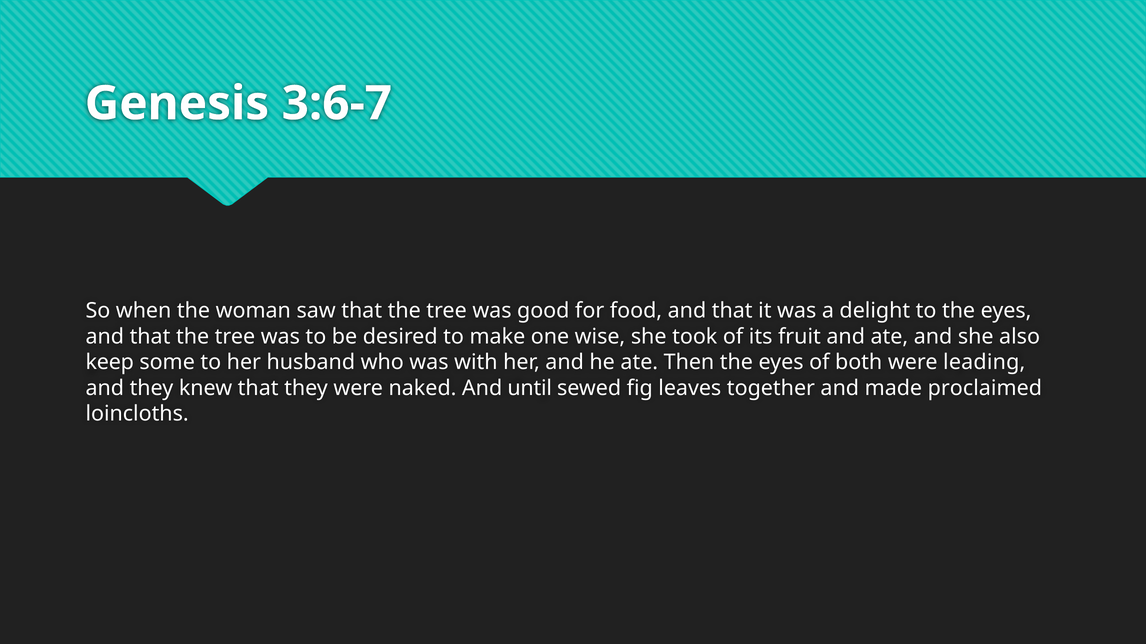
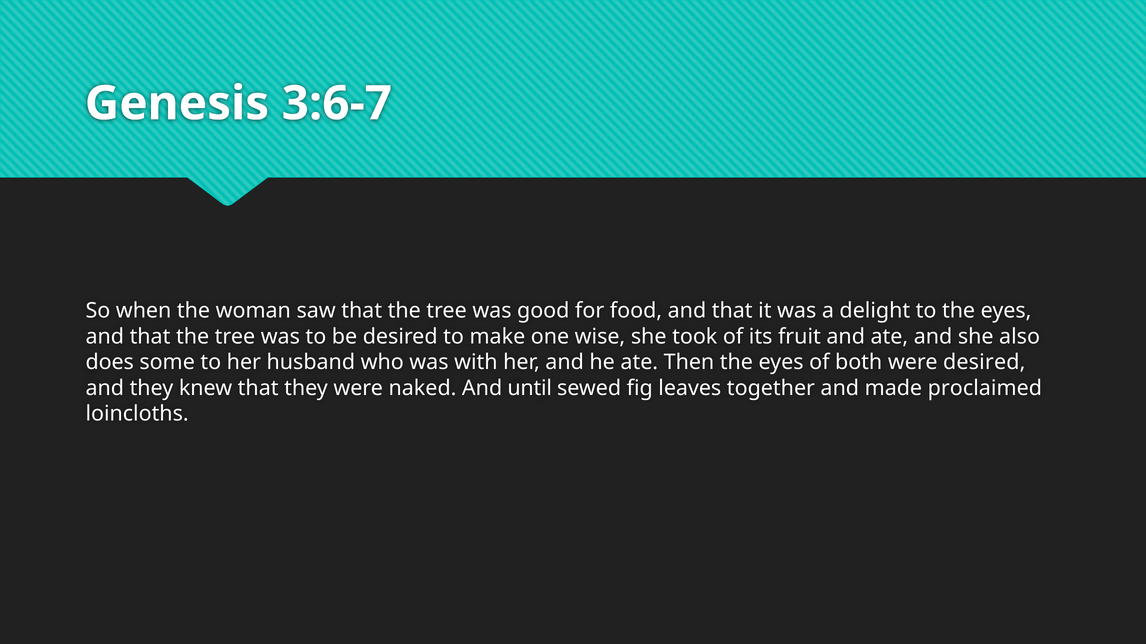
keep: keep -> does (110, 363)
were leading: leading -> desired (984, 363)
